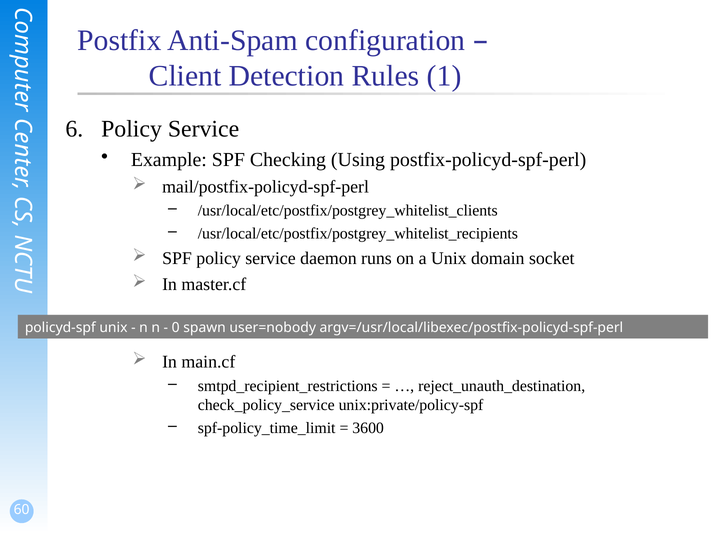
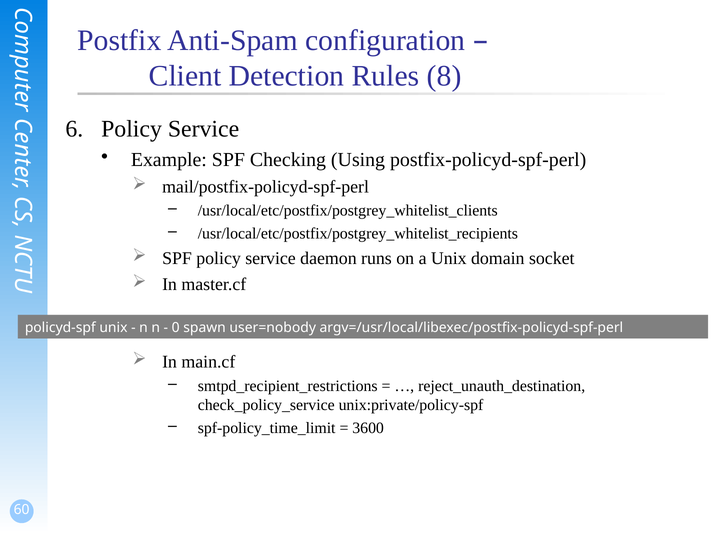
1: 1 -> 8 (444, 76)
